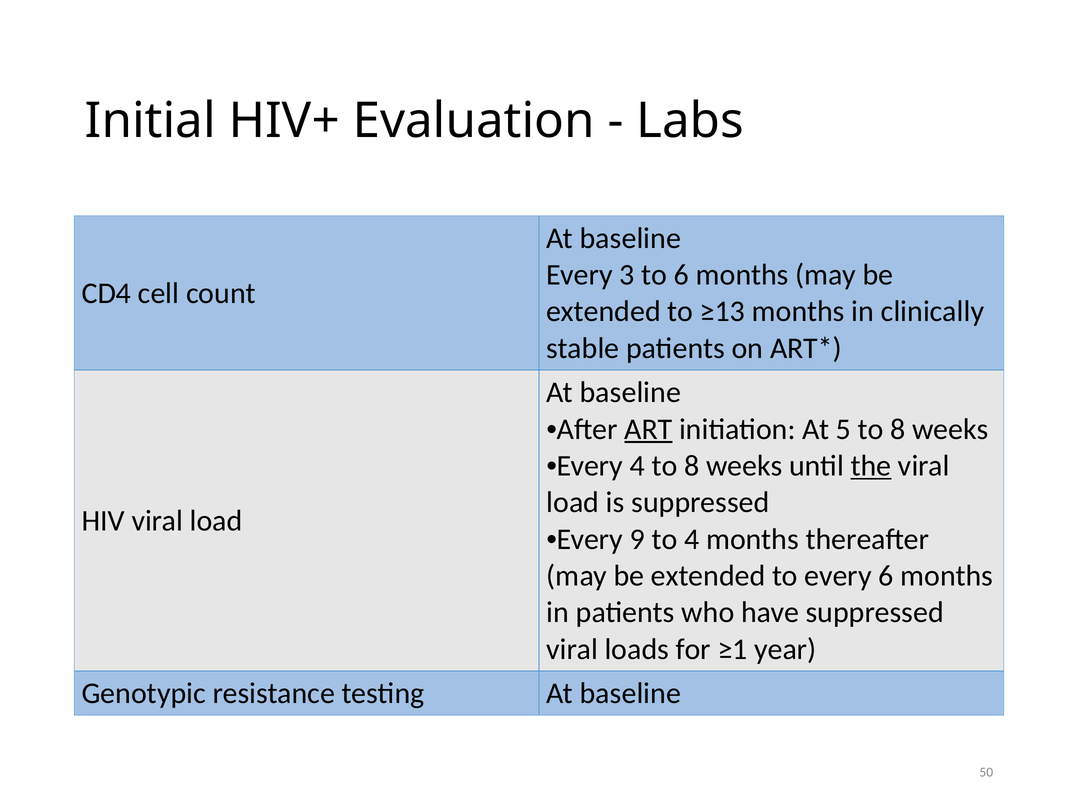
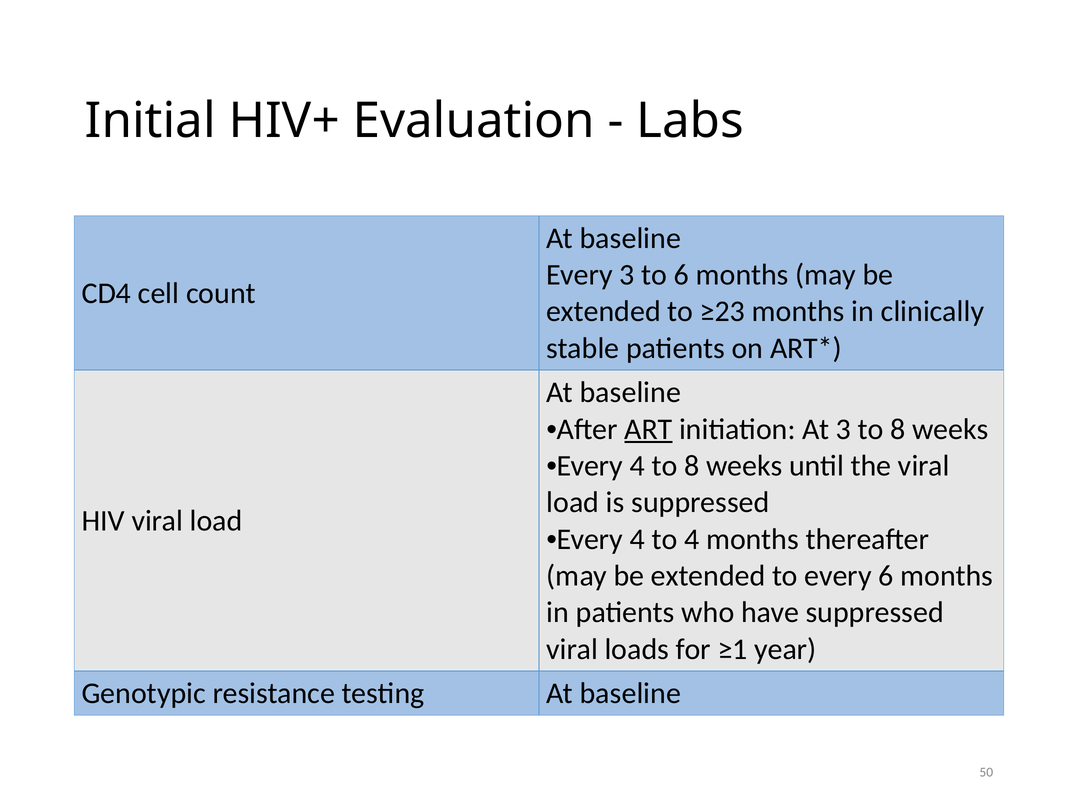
≥13: ≥13 -> ≥23 (722, 311)
At 5: 5 -> 3 (843, 429)
the underline: present -> none (871, 466)
9: 9 -> 4 (637, 539)
